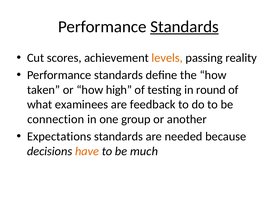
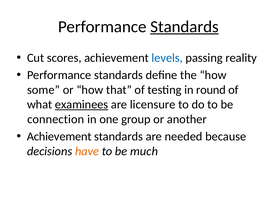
levels colour: orange -> blue (167, 58)
taken: taken -> some (43, 90)
high: high -> that (119, 90)
examinees underline: none -> present (82, 105)
feedback: feedback -> licensure (153, 105)
Expectations: Expectations -> Achievement (59, 137)
